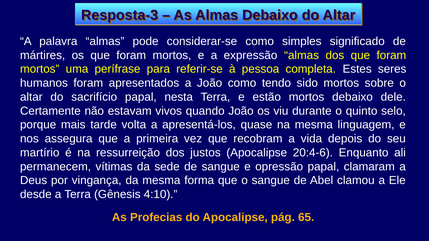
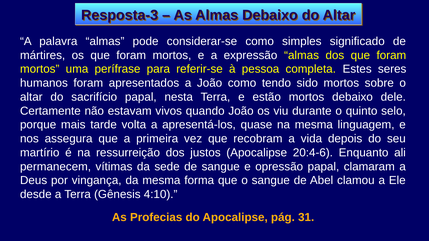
65: 65 -> 31 (306, 218)
